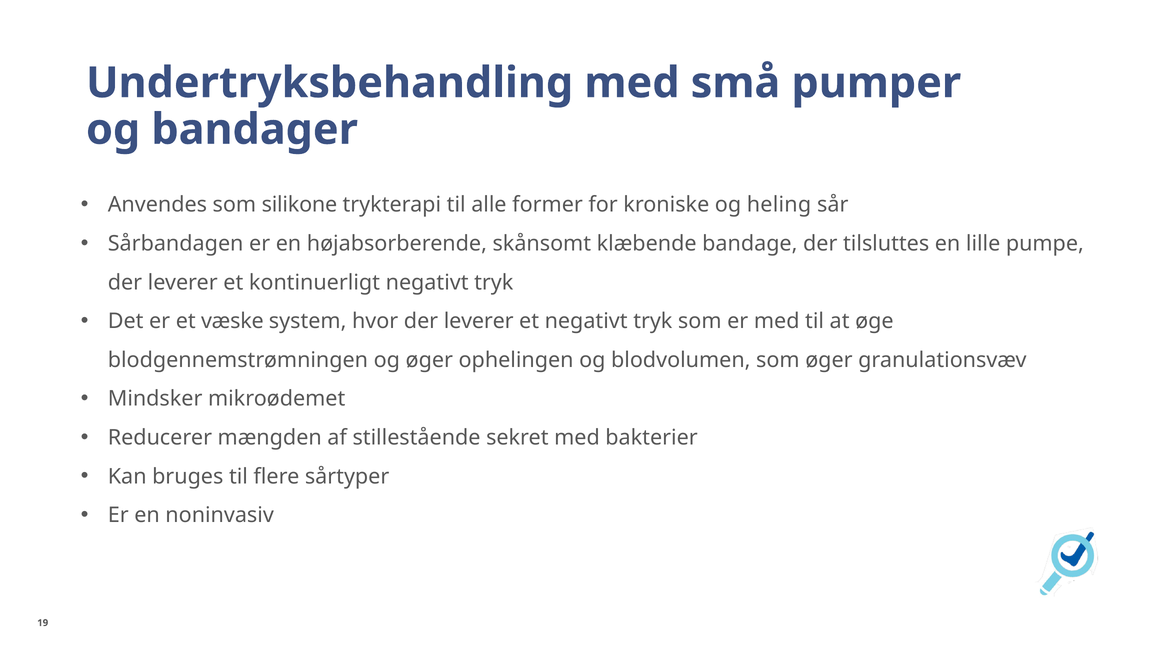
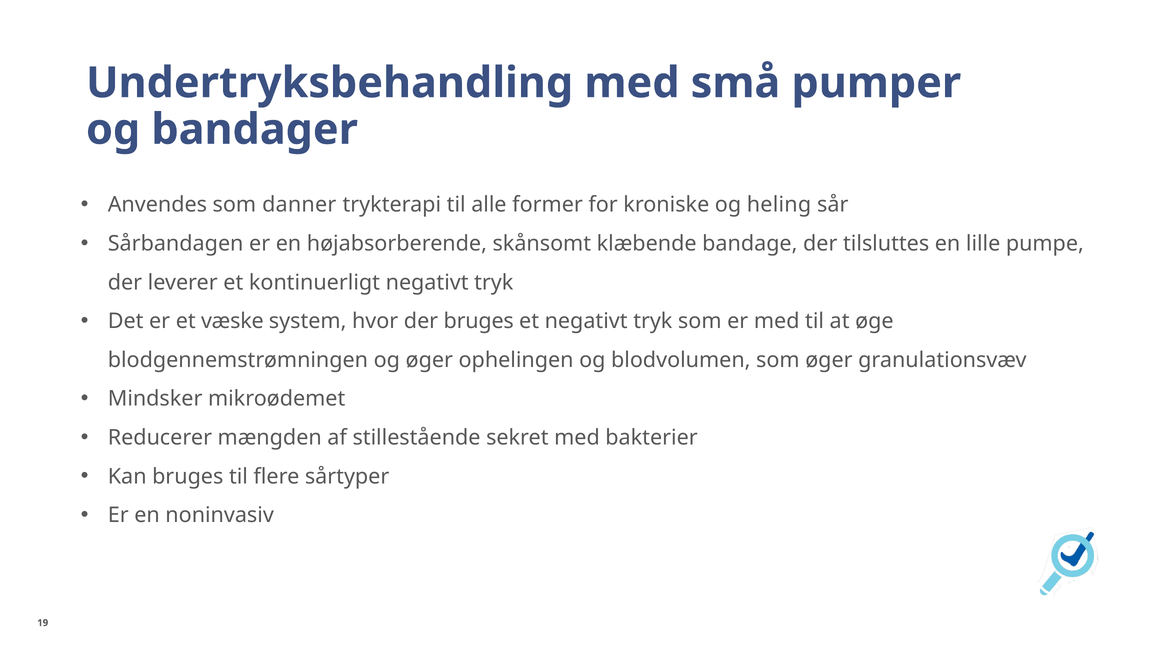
silikone: silikone -> danner (299, 205)
hvor der leverer: leverer -> bruges (479, 321)
